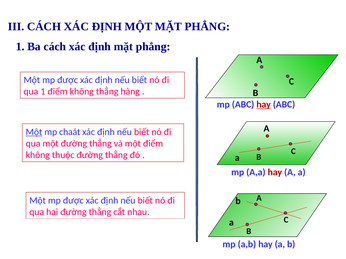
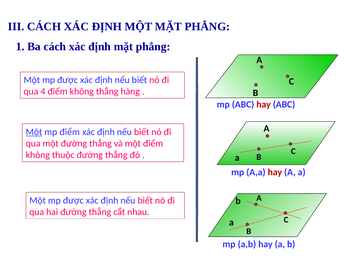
qua 1: 1 -> 4 (43, 92)
hay underline: present -> none (264, 105)
mp chaát: chaát -> điểm (70, 132)
